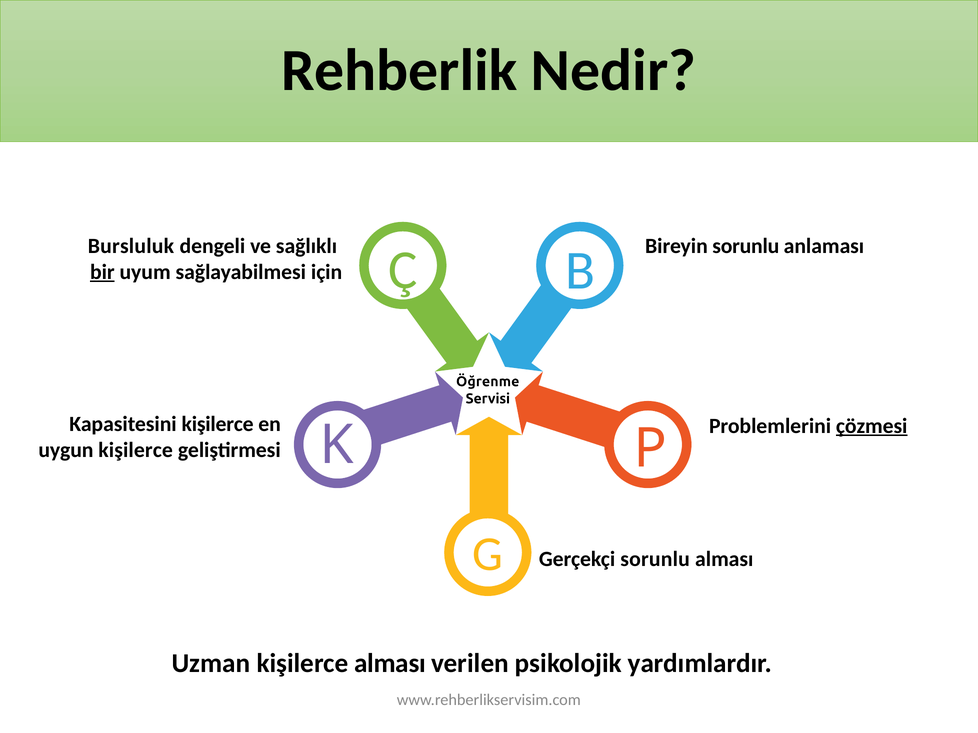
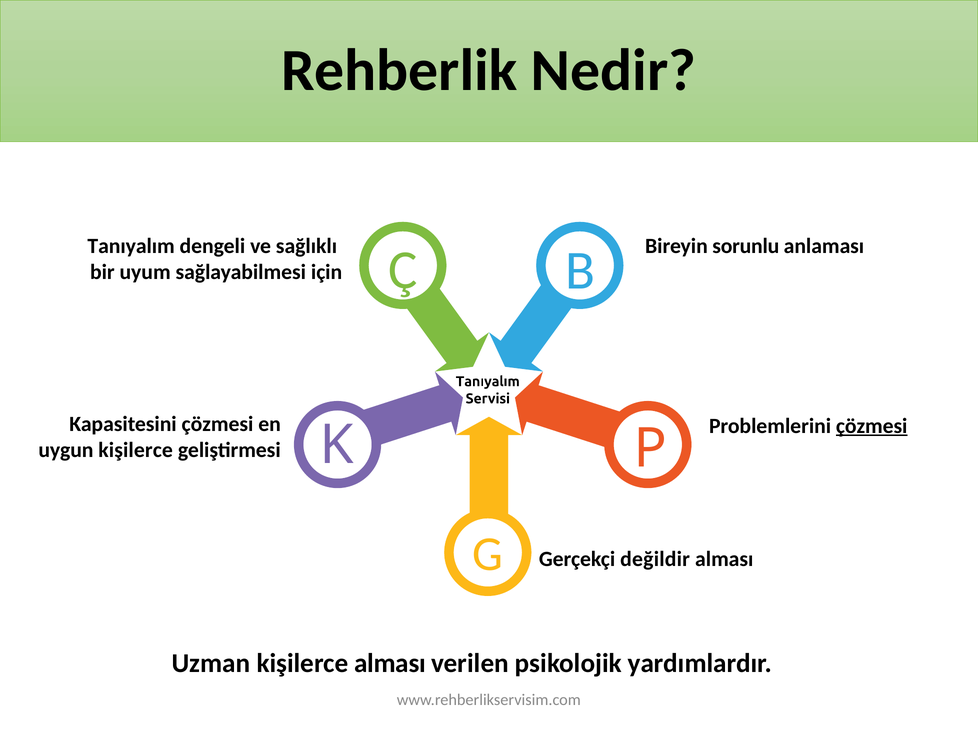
Bursluluk: Bursluluk -> Tanıyalım (131, 246)
bir underline: present -> none (102, 272)
Öğrenme: Öğrenme -> Tanıyalım (488, 382)
Kapasitesini kişilerce: kişilerce -> çözmesi (218, 424)
Gerçekçi sorunlu: sorunlu -> değildir (655, 559)
